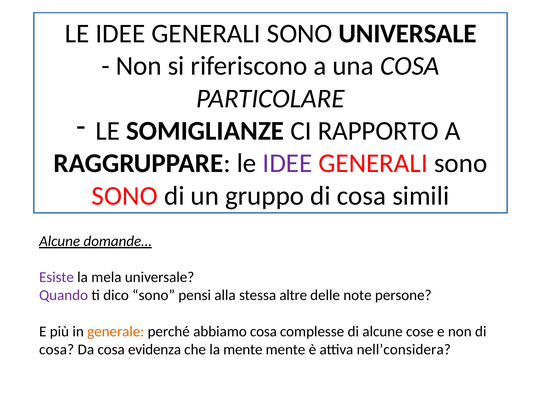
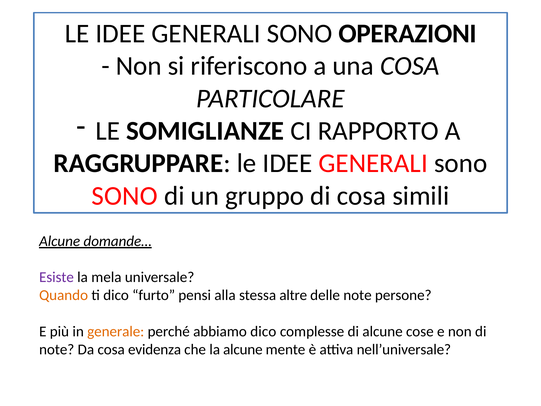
SONO UNIVERSALE: UNIVERSALE -> OPERAZIONI (408, 33)
IDEE colour: purple -> black (287, 163)
Quando colour: purple -> orange (64, 295)
dico sono: sono -> furto (154, 295)
abbiamo cosa: cosa -> dico (263, 331)
cosa: cosa -> note (57, 349)
la mente: mente -> alcune (243, 349)
nell’considera: nell’considera -> nell’universale (404, 349)
